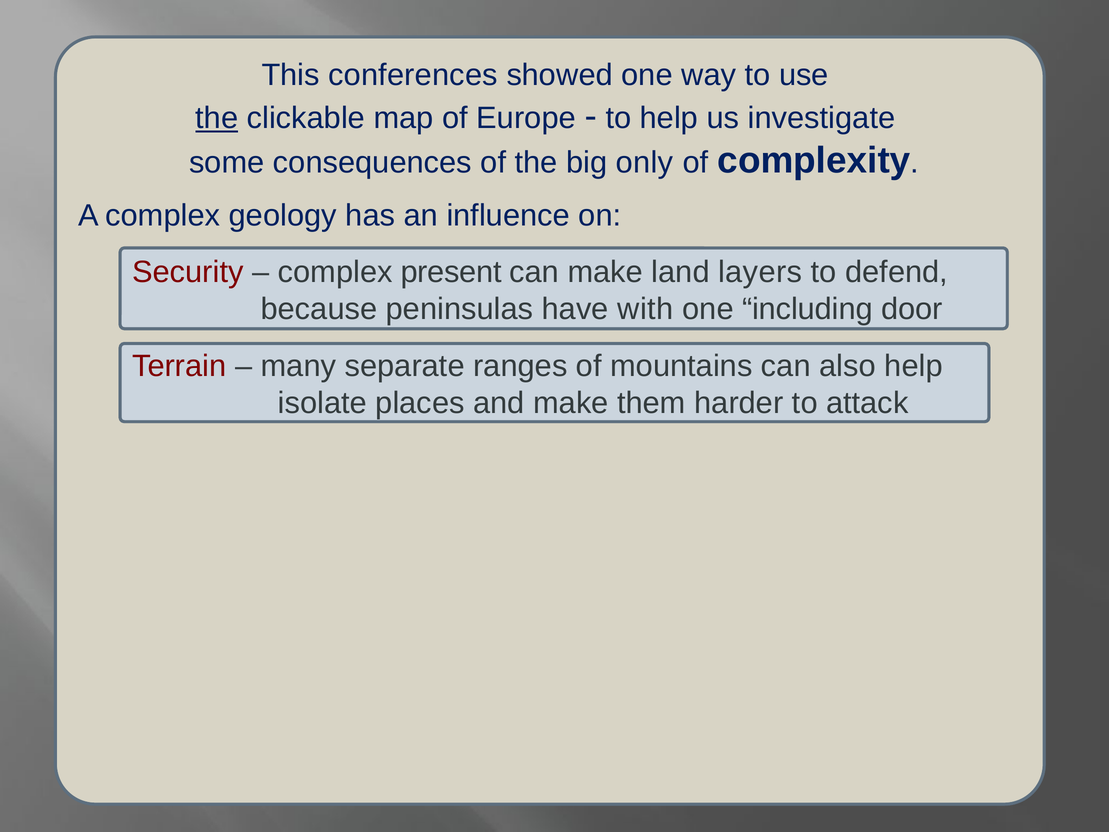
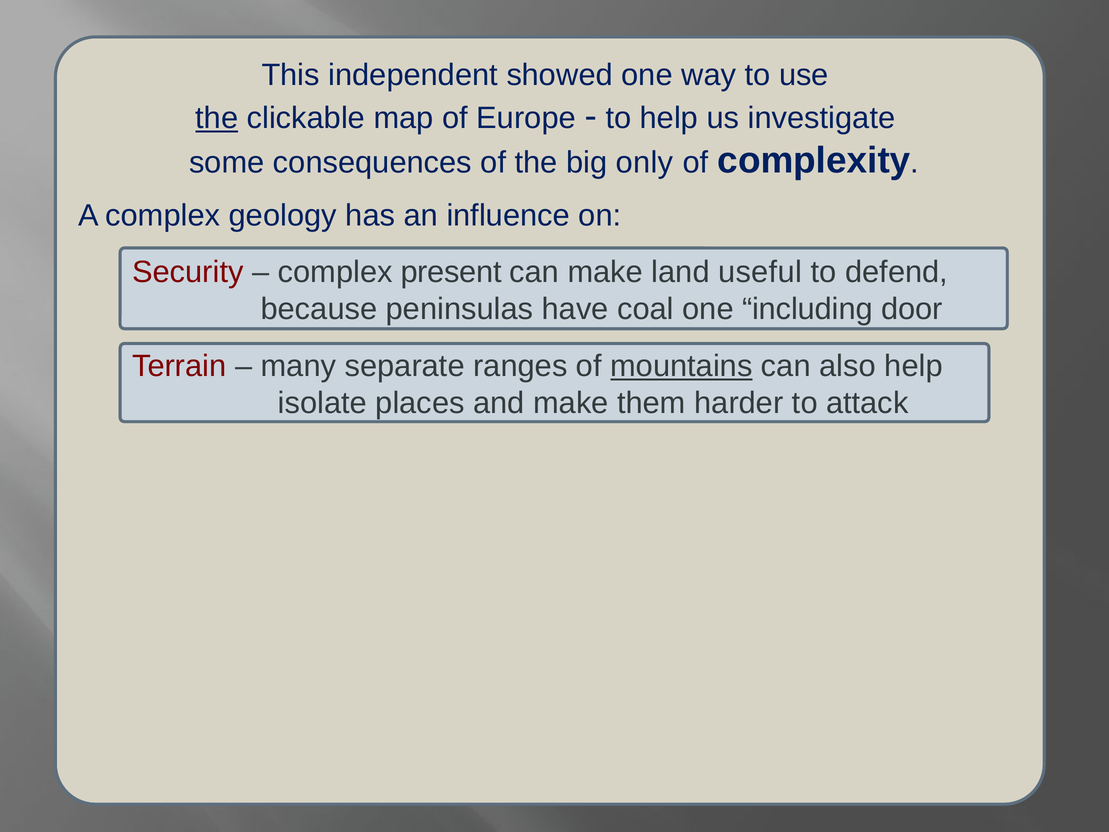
conferences: conferences -> independent (413, 75)
layers: layers -> useful (760, 272)
with: with -> coal (645, 309)
mountains underline: none -> present (681, 366)
